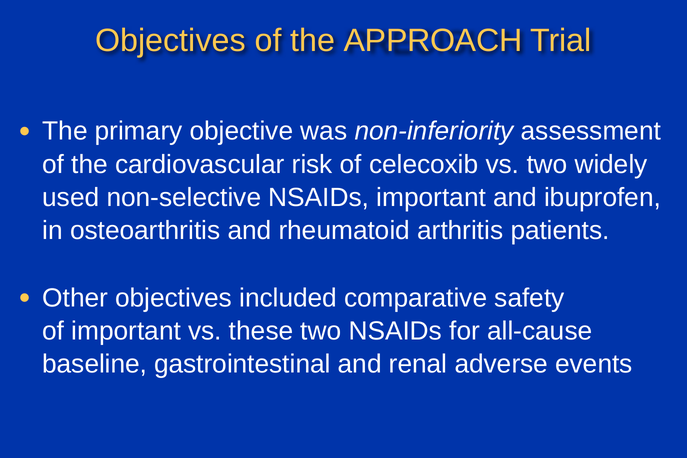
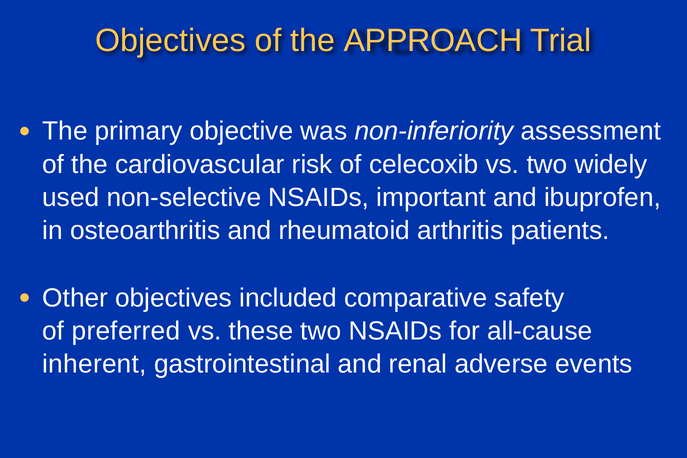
of important: important -> preferred (126, 331)
baseline: baseline -> inherent (94, 364)
